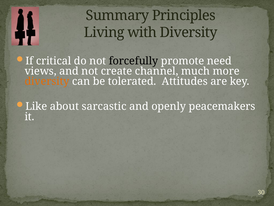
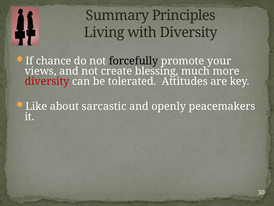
critical: critical -> chance (54, 61)
need: need -> your (219, 61)
channel: channel -> blessing (157, 71)
diversity colour: orange -> red (47, 81)
